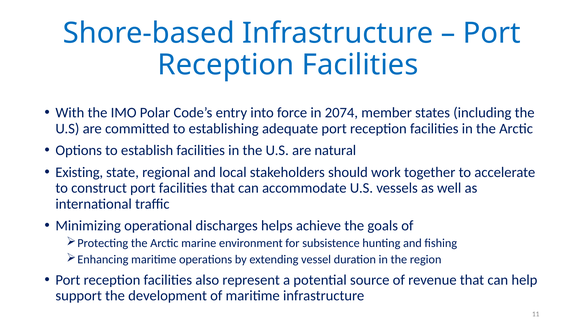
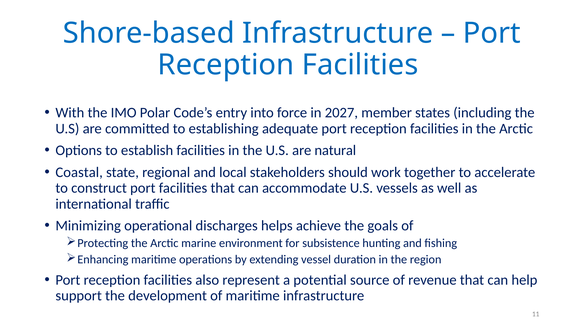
2074: 2074 -> 2027 (341, 113)
Existing: Existing -> Coastal (79, 172)
